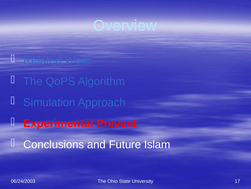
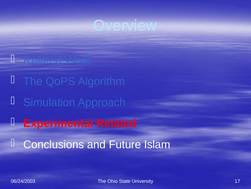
Experimental Prevent: Prevent -> Related (117, 123)
